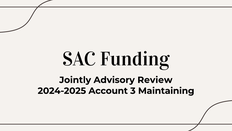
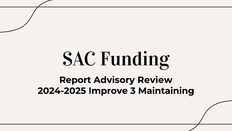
Jointly: Jointly -> Report (75, 80)
Account: Account -> Improve (108, 91)
